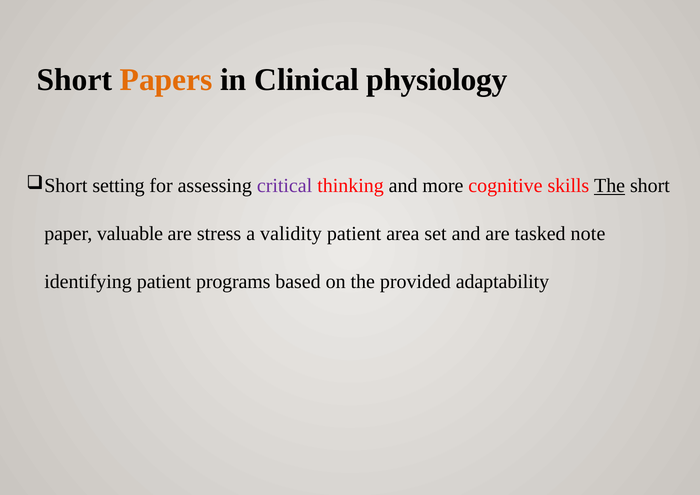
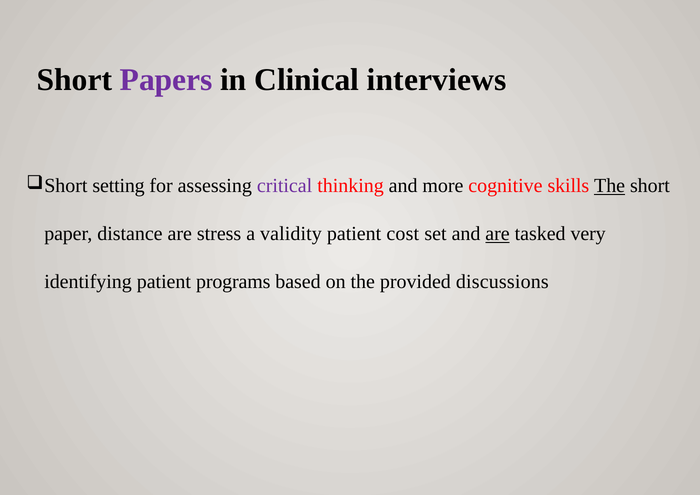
Papers colour: orange -> purple (166, 80)
physiology: physiology -> interviews (437, 80)
valuable: valuable -> distance (130, 234)
area: area -> cost (403, 234)
are underline: none -> present (498, 234)
note: note -> very (588, 234)
adaptability: adaptability -> discussions (502, 282)
